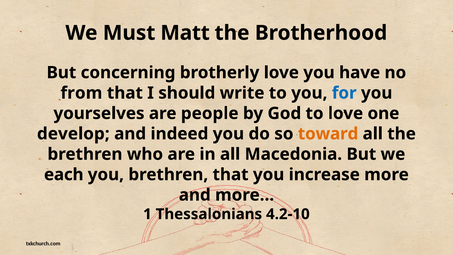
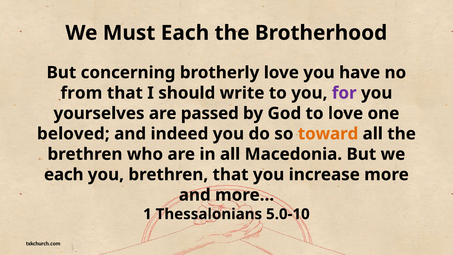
Must Matt: Matt -> Each (185, 33)
for colour: blue -> purple (344, 93)
people: people -> passed (210, 113)
develop: develop -> beloved (73, 134)
4.2-10: 4.2-10 -> 5.0-10 (288, 214)
